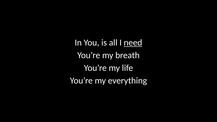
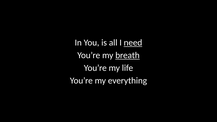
breath underline: none -> present (127, 55)
